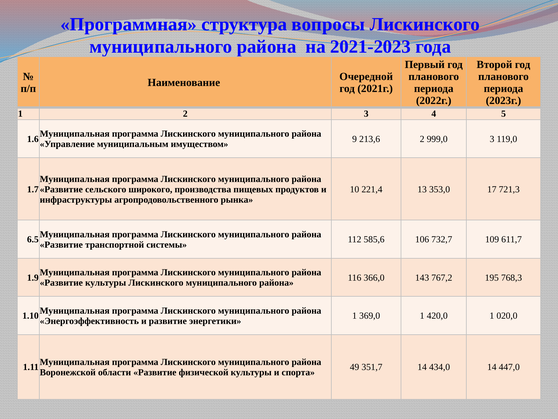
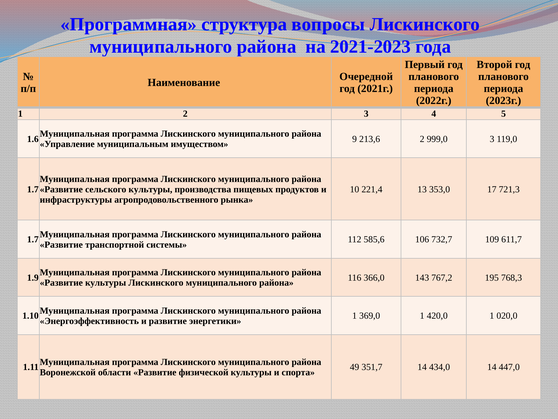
сельского широкого: широкого -> культуры (150, 189)
6.5: 6.5 -> 1.7 (33, 239)
